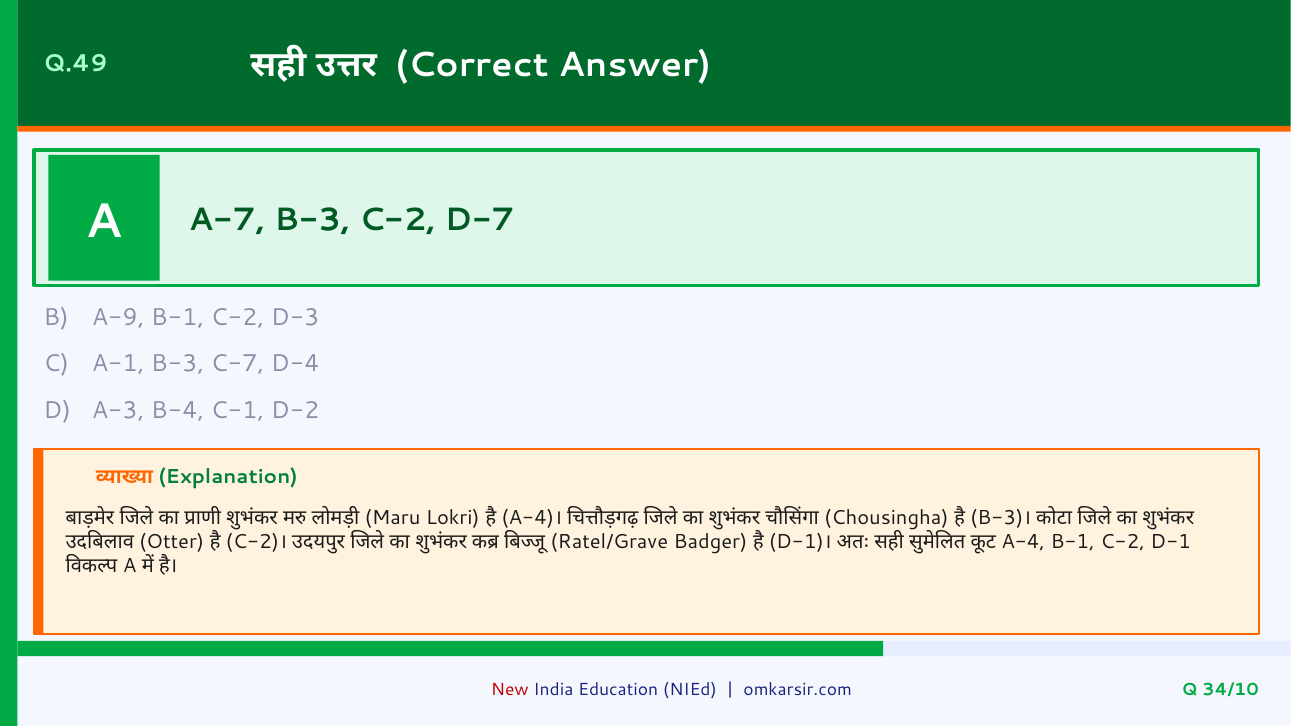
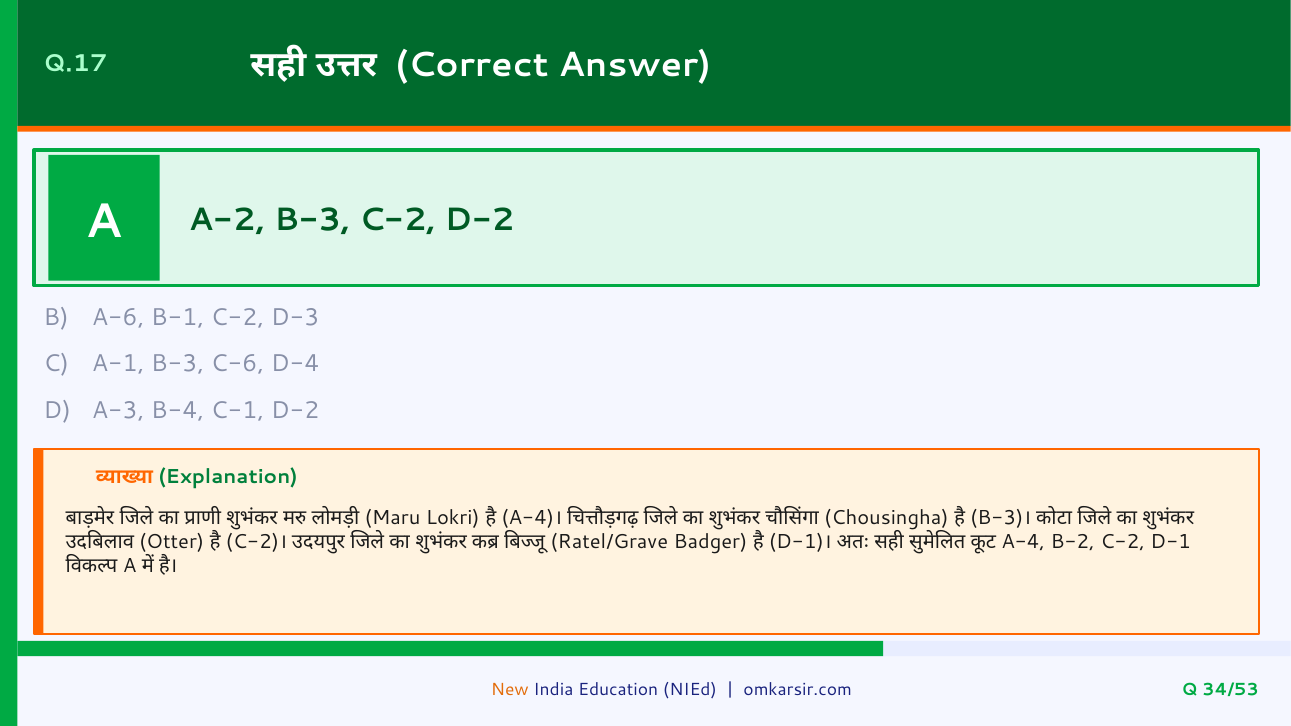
Q.49: Q.49 -> Q.17 (75, 64)
A-7: A-7 -> A-2 (227, 220)
C-2 D-7: D-7 -> D-2 (479, 220)
A-9: A-9 -> A-6 (118, 317)
C-7: C-7 -> C-6 (237, 364)
A-4 B-1: B-1 -> B-2 (1073, 542)
New colour: red -> orange (510, 690)
34/10: 34/10 -> 34/53 (1231, 690)
